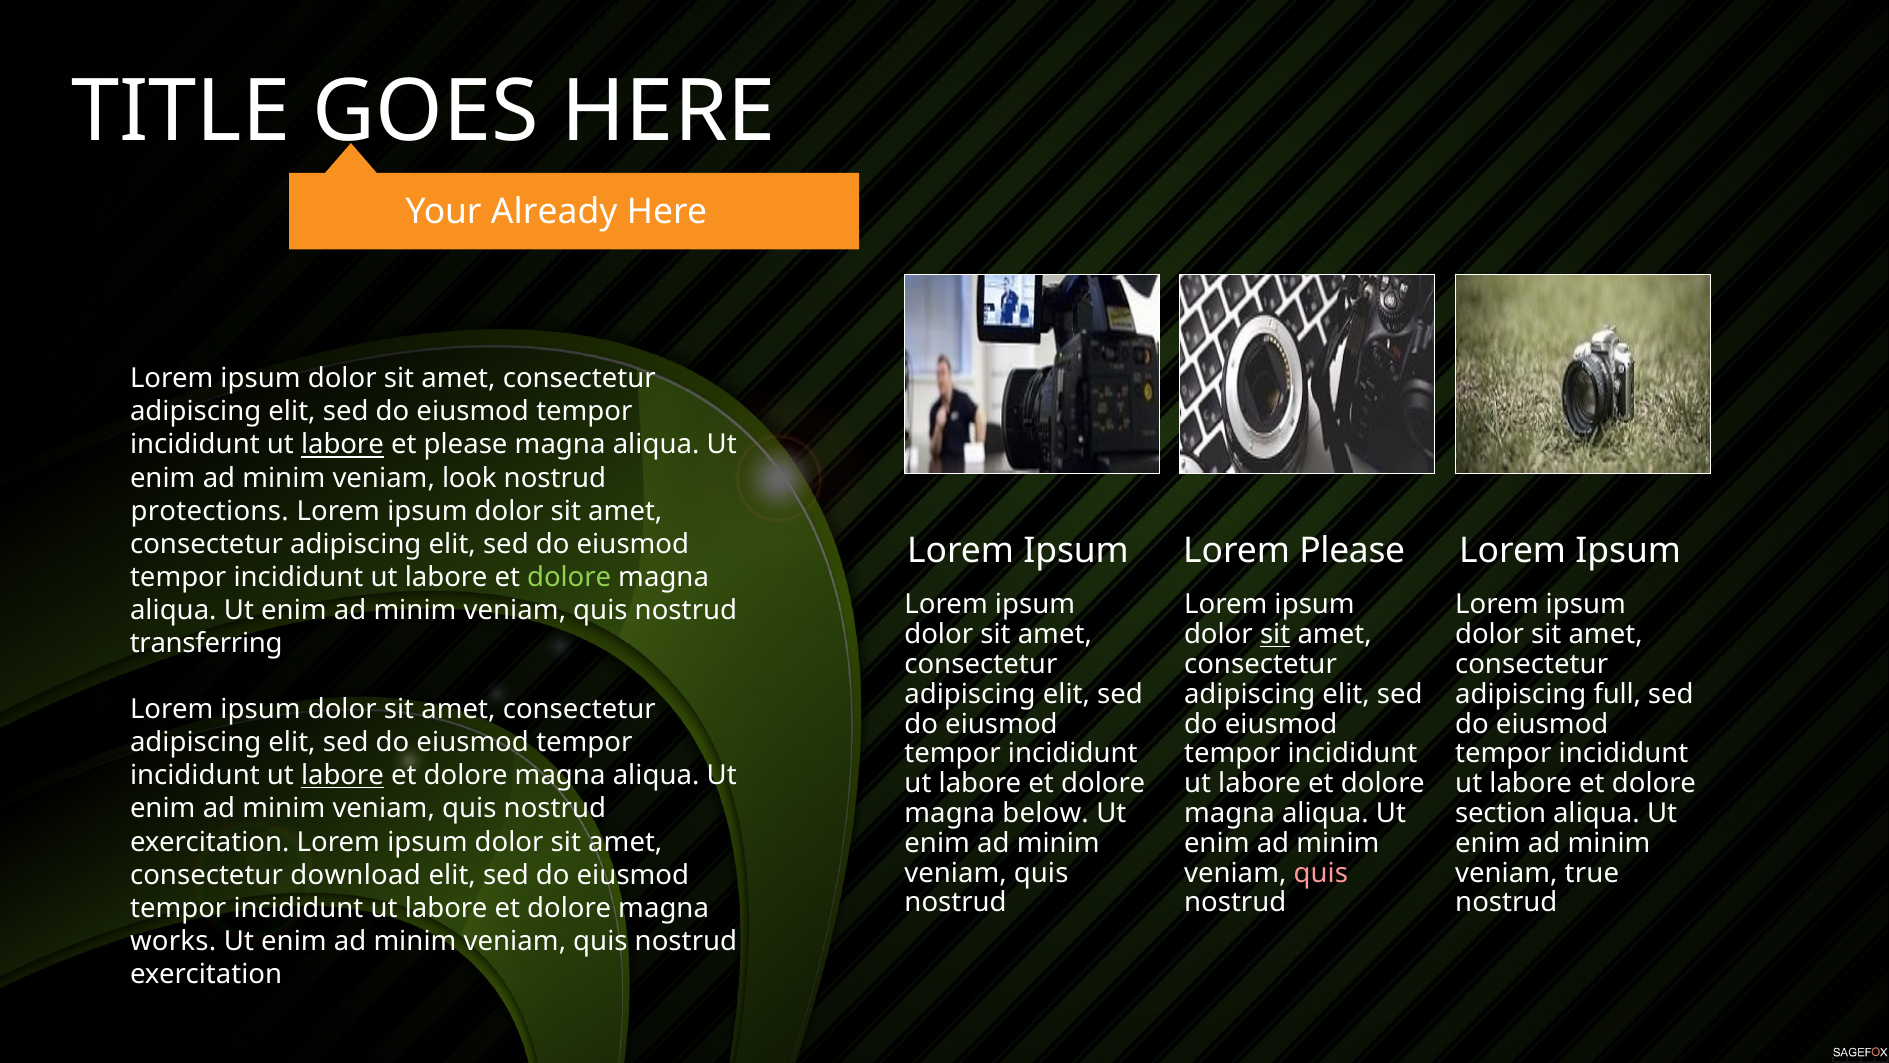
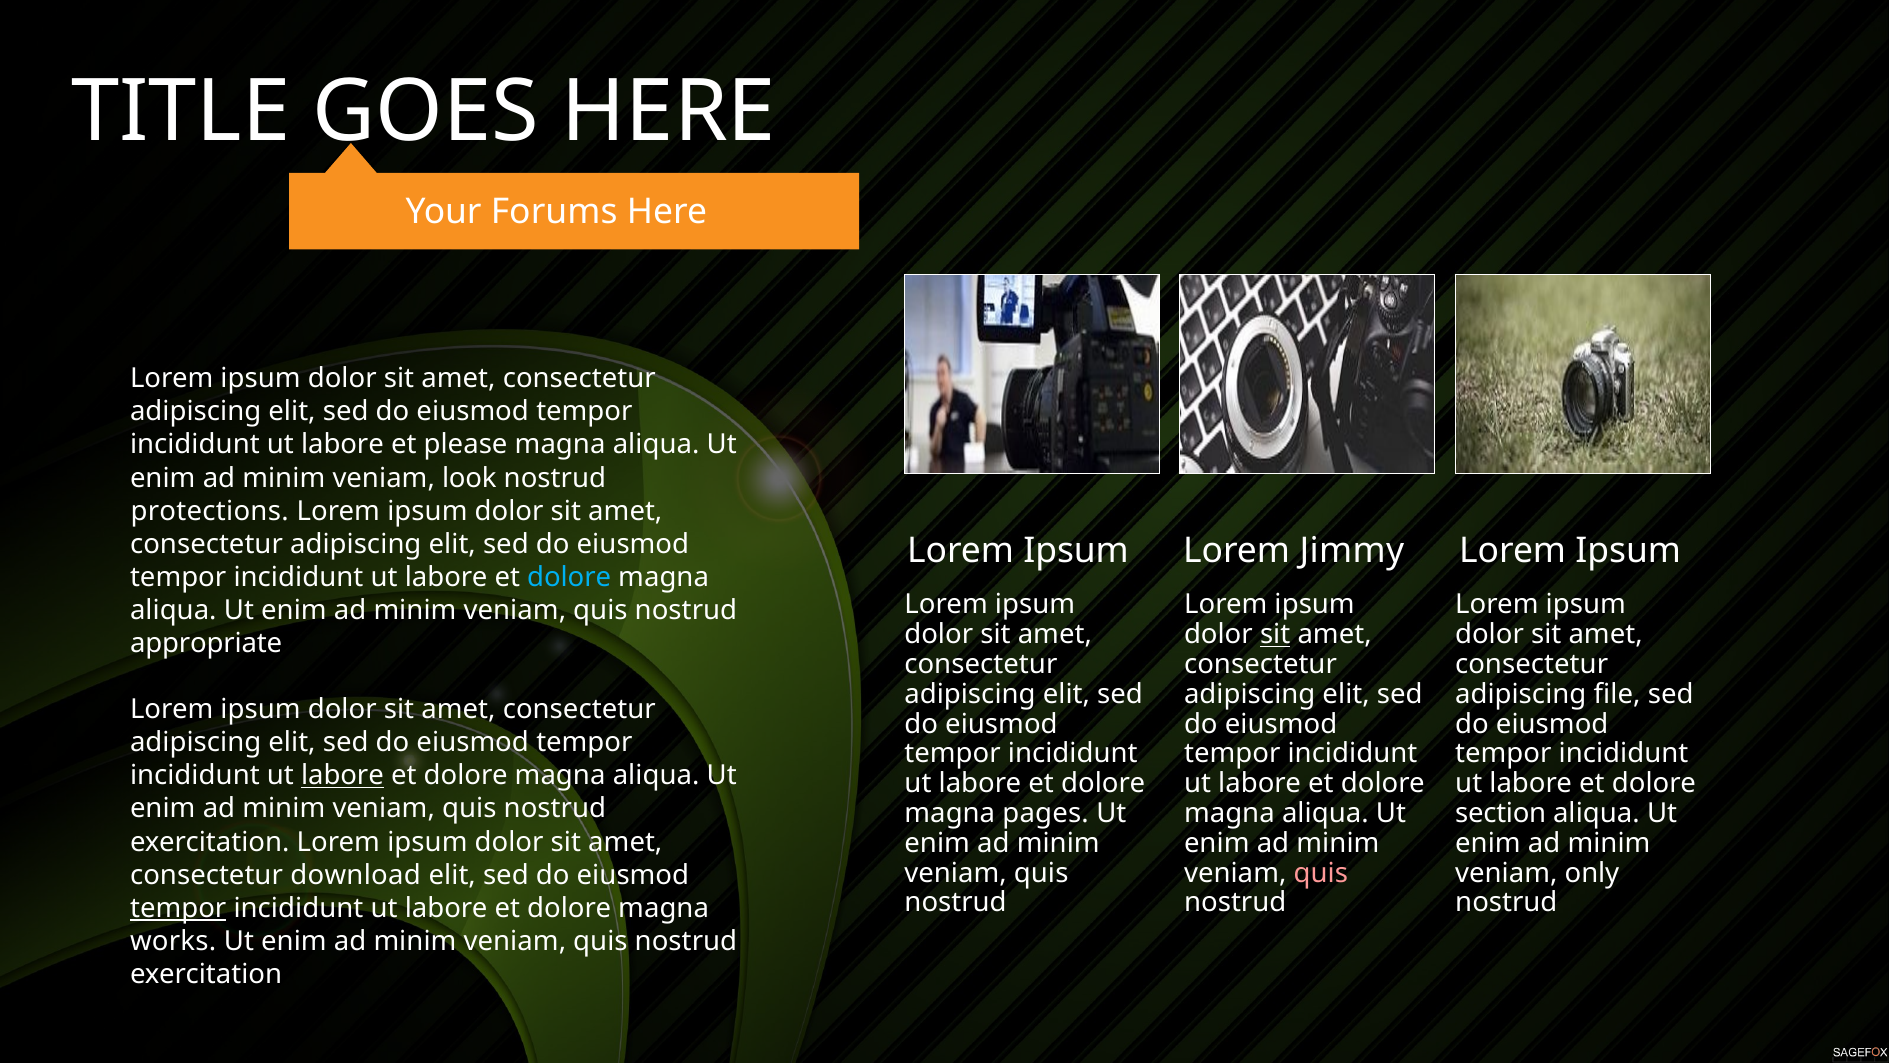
Already: Already -> Forums (554, 211)
labore underline: present -> none (343, 445)
Lorem Please: Please -> Jimmy (1352, 551)
dolore colour: light green -> light blue (569, 577)
transferring: transferring -> appropriate (206, 643)
full: full -> file (1617, 694)
below: below -> pages (1046, 813)
true: true -> only (1592, 873)
tempor underline: none -> present (178, 908)
